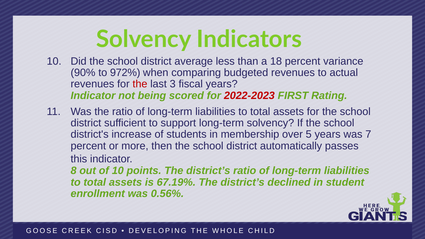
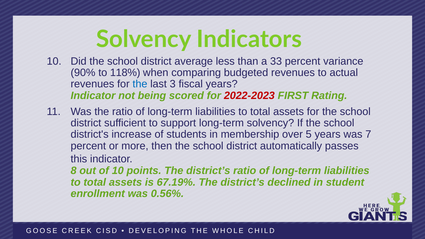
18: 18 -> 33 (276, 61)
972%: 972% -> 118% (125, 73)
the colour: red -> blue (140, 84)
